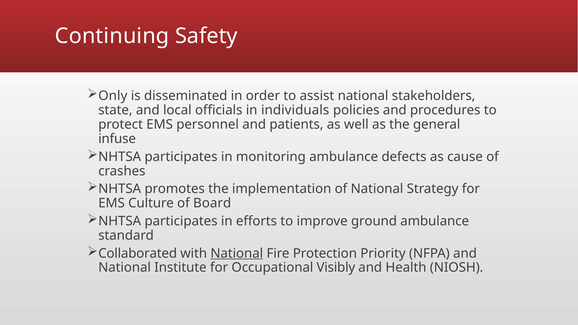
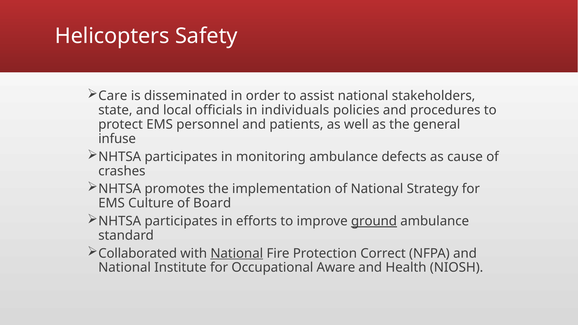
Continuing: Continuing -> Helicopters (112, 36)
Only: Only -> Care (113, 96)
ground underline: none -> present (374, 221)
Priority: Priority -> Correct (383, 253)
Visibly: Visibly -> Aware (336, 268)
